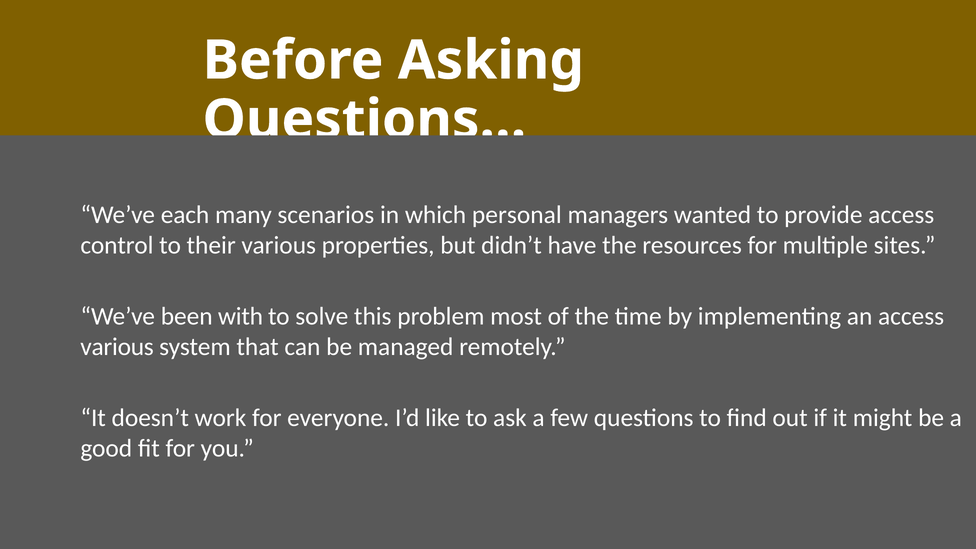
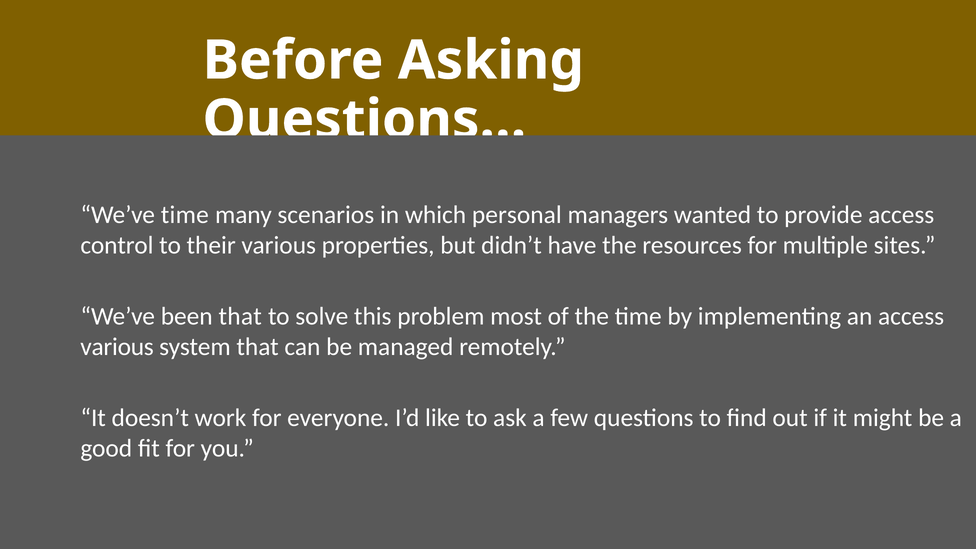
We’ve each: each -> time (185, 215)
been with: with -> that (240, 316)
